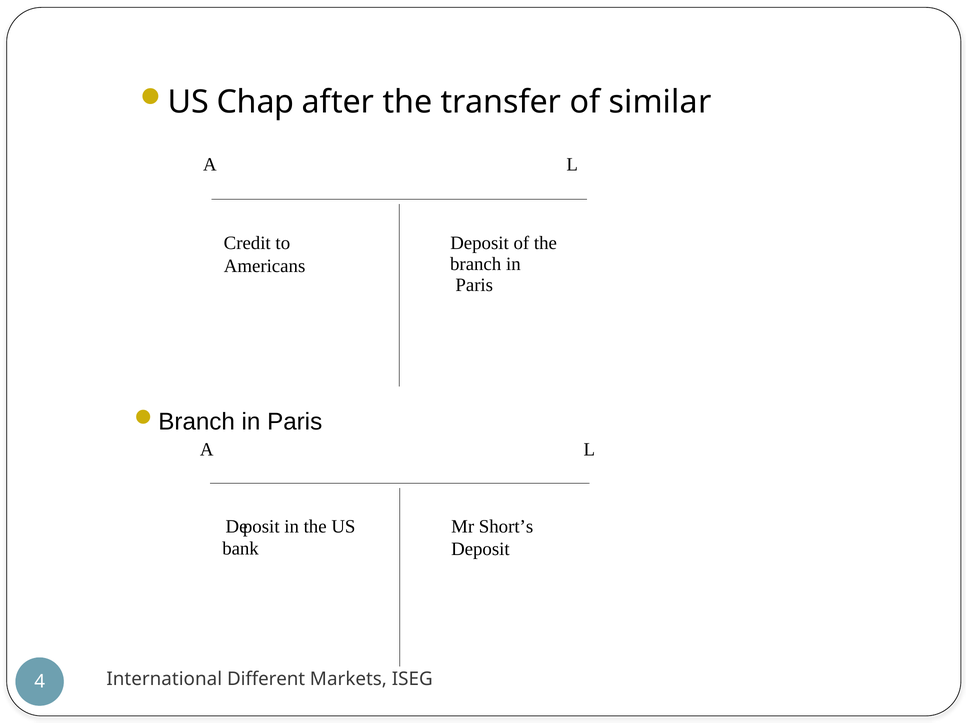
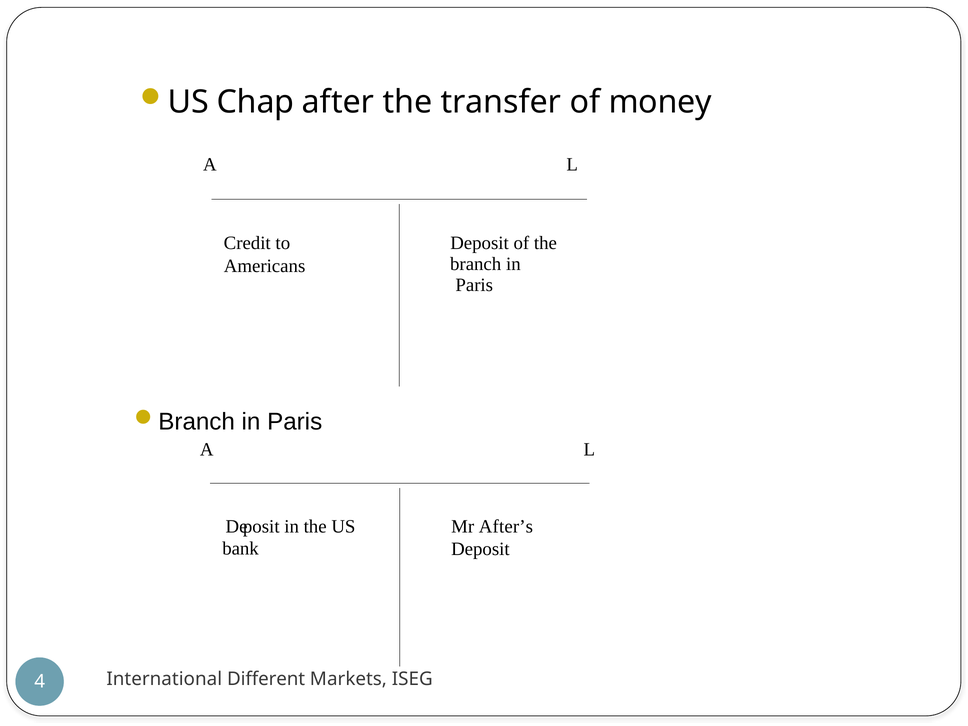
similar: similar -> money (660, 102)
Short’s: Short’s -> After’s (506, 526)
